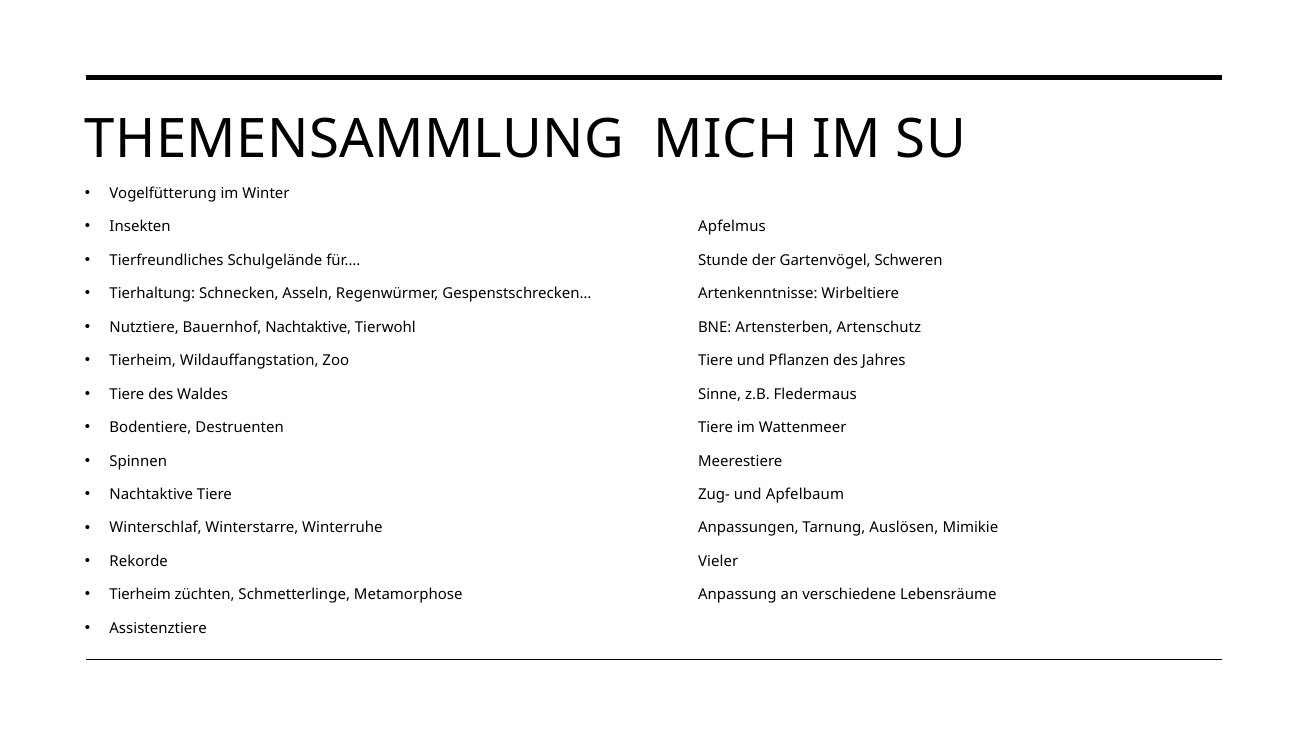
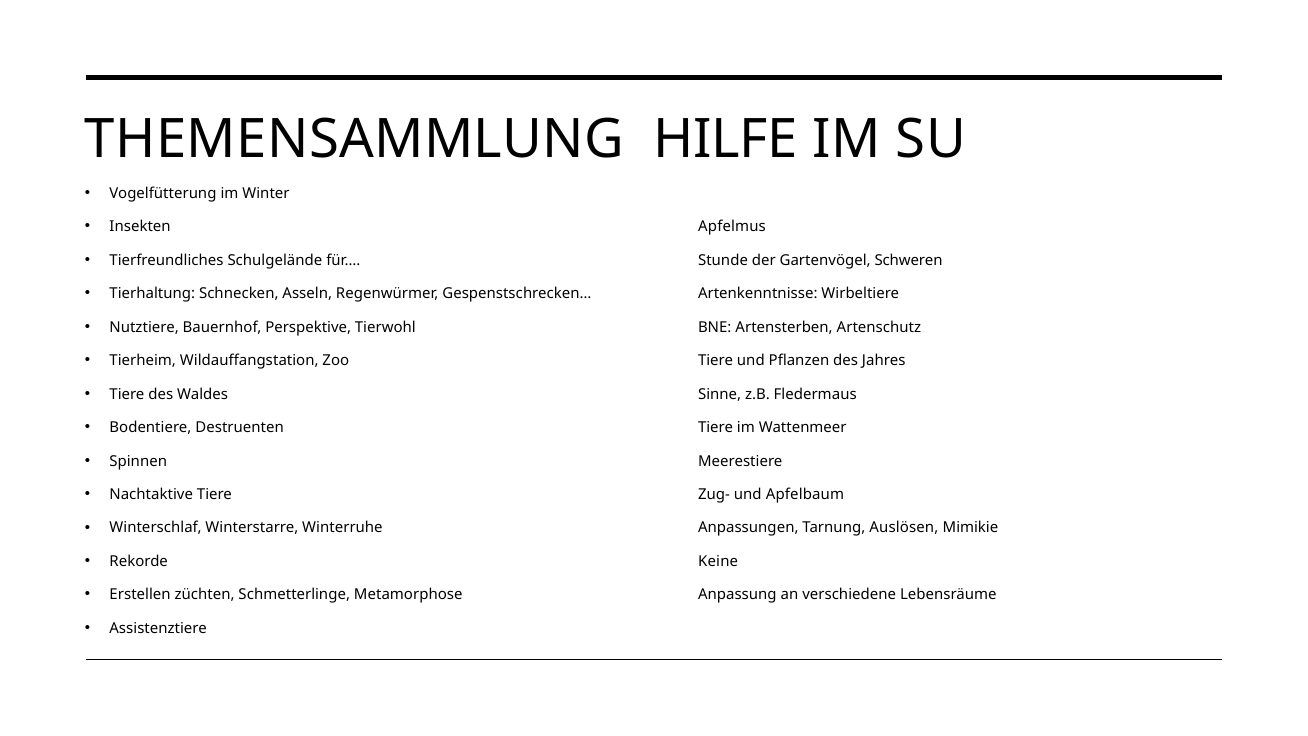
MICH: MICH -> HILFE (726, 140)
Bauernhof Nachtaktive: Nachtaktive -> Perspektive (308, 327)
Vieler: Vieler -> Keine (718, 561)
Tierheim: Tierheim -> Erstellen (140, 595)
